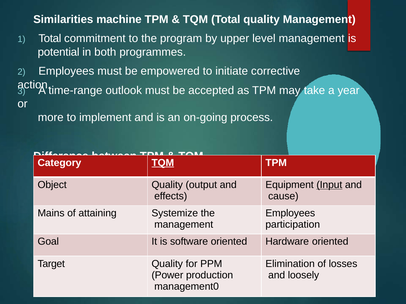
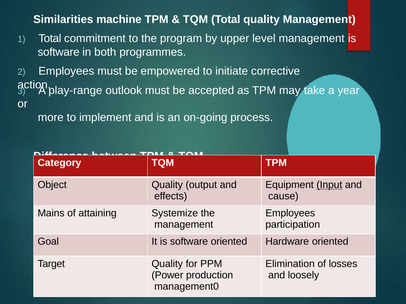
potential: potential -> software (59, 52)
time-range: time-range -> play-range (75, 90)
TQM underline: present -> none (163, 163)
